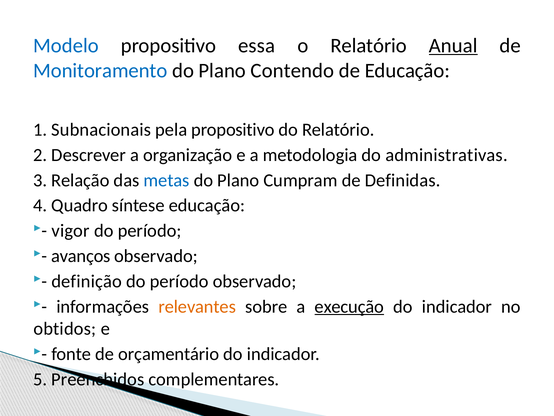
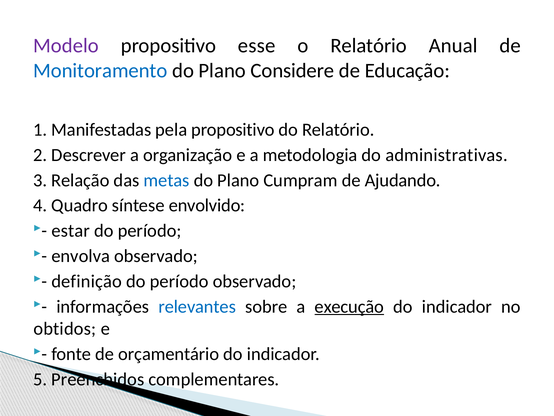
Modelo colour: blue -> purple (66, 46)
essa: essa -> esse (257, 46)
Anual underline: present -> none (453, 46)
Contendo: Contendo -> Considere (292, 70)
Subnacionais: Subnacionais -> Manifestadas (101, 130)
Definidas: Definidas -> Ajudando (403, 180)
síntese educação: educação -> envolvido (207, 205)
vigor: vigor -> estar (71, 231)
avanços: avanços -> envolva (81, 256)
relevantes colour: orange -> blue (197, 306)
